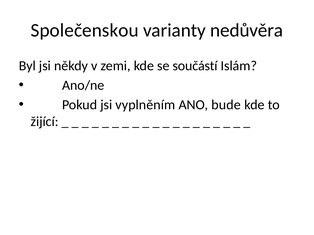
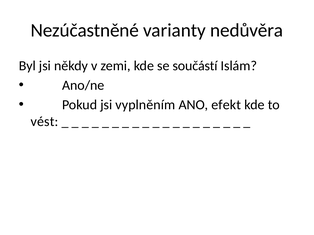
Společenskou: Společenskou -> Nezúčastněné (85, 30)
bude: bude -> efekt (226, 105)
žijící: žijící -> vést (44, 122)
